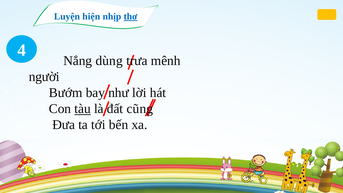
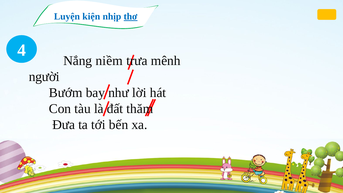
hiện: hiện -> kiện (91, 17)
dùng: dùng -> niềm (109, 61)
tàu underline: present -> none (83, 109)
cũng: cũng -> thăm (140, 109)
